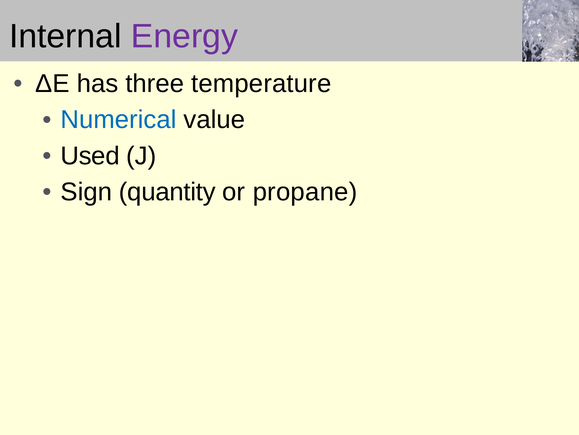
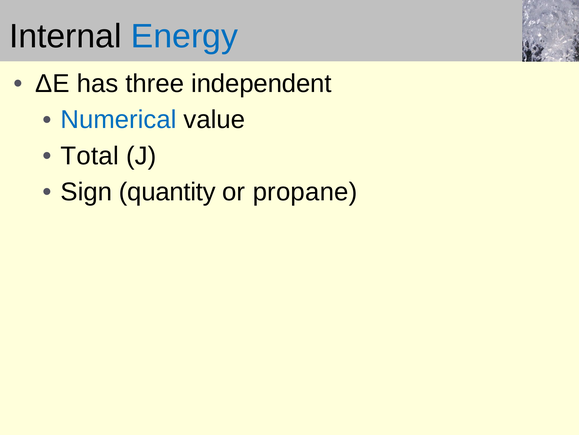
Energy colour: purple -> blue (184, 36)
temperature: temperature -> independent (261, 84)
Used: Used -> Total (90, 156)
